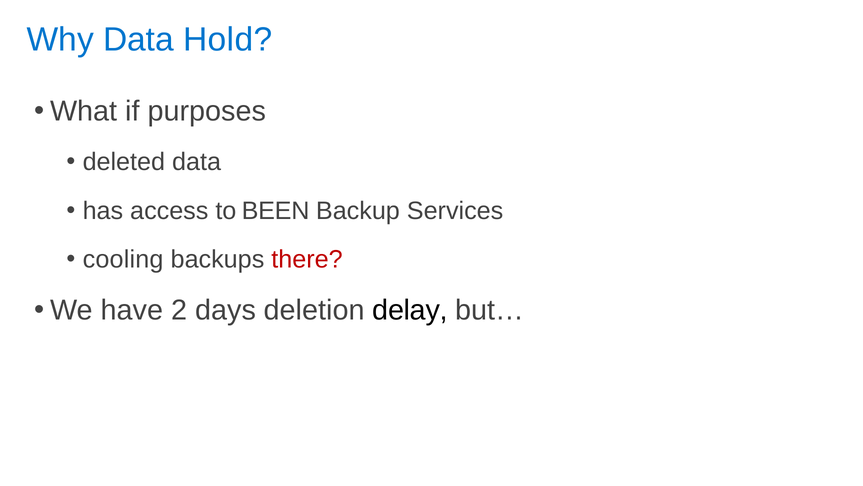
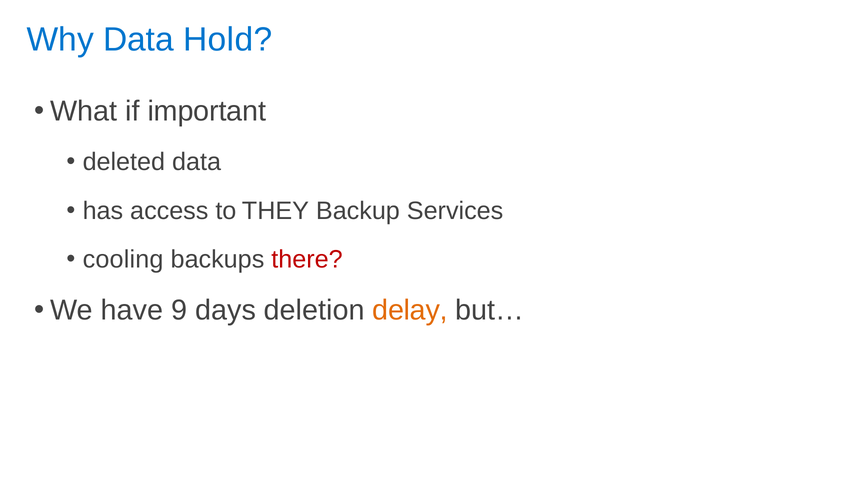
purposes: purposes -> important (207, 111)
BEEN: BEEN -> THEY (275, 211)
2: 2 -> 9 (179, 310)
delay colour: black -> orange (410, 310)
